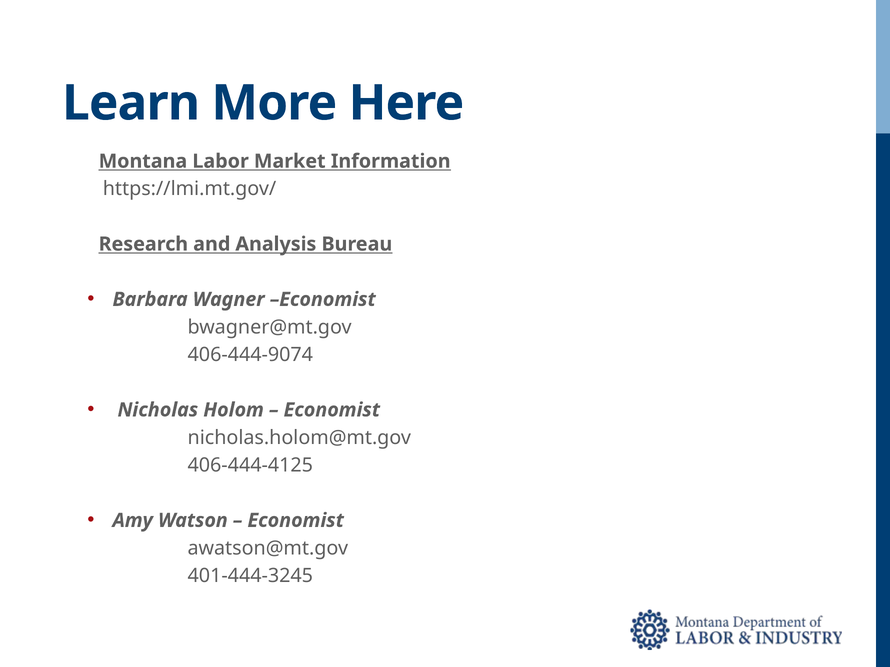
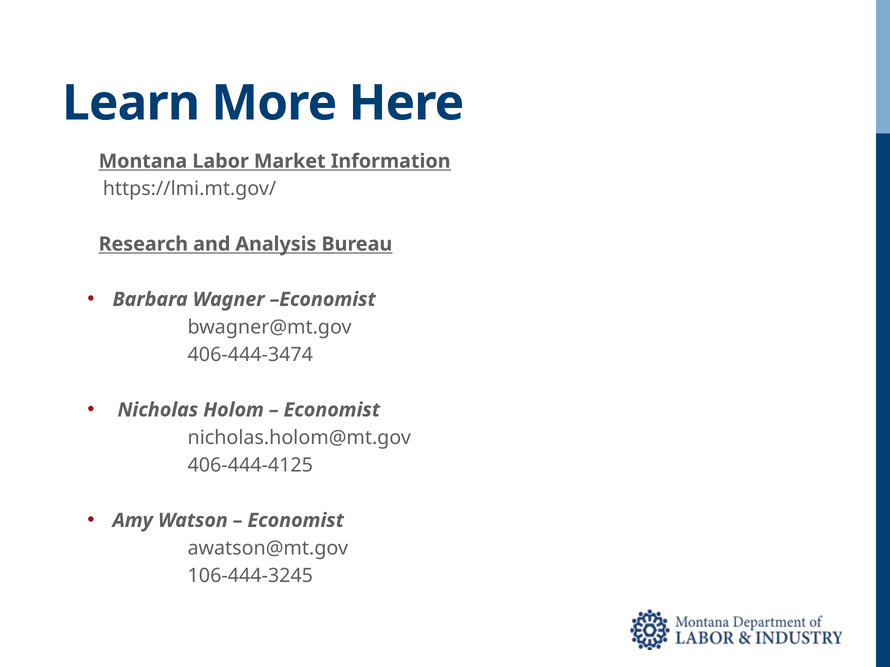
406-444-9074: 406-444-9074 -> 406-444-3474 (250, 355)
401-444-3245: 401-444-3245 -> 106-444-3245 (250, 576)
